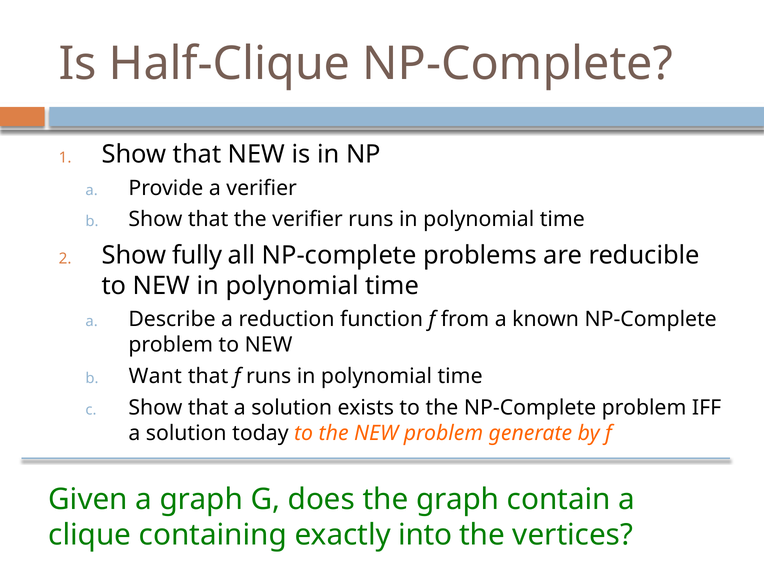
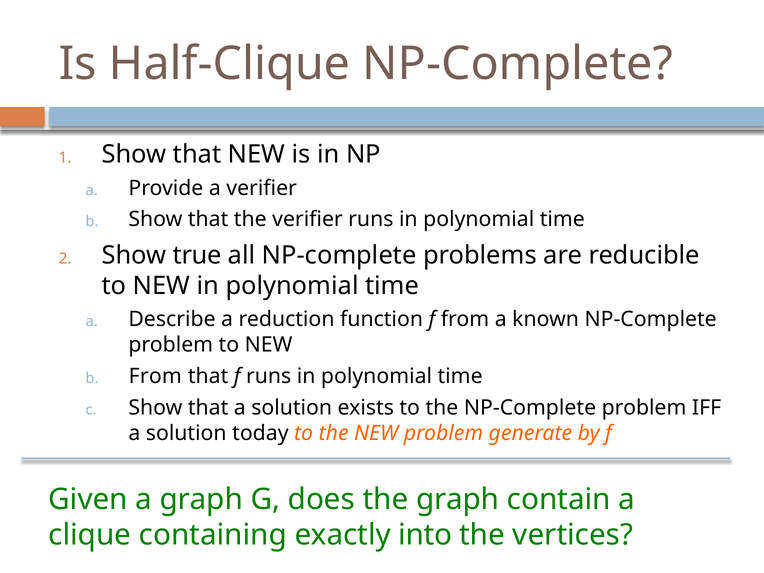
fully: fully -> true (197, 255)
Want: Want -> From (155, 376)
